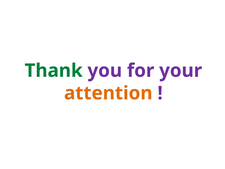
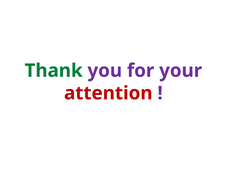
attention colour: orange -> red (108, 93)
